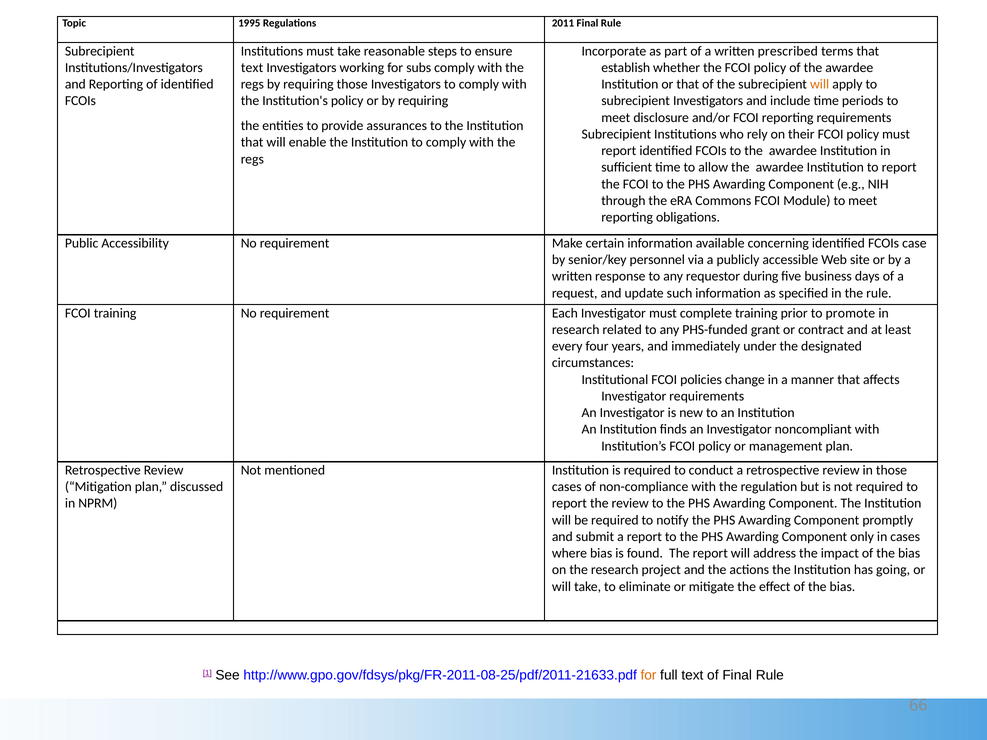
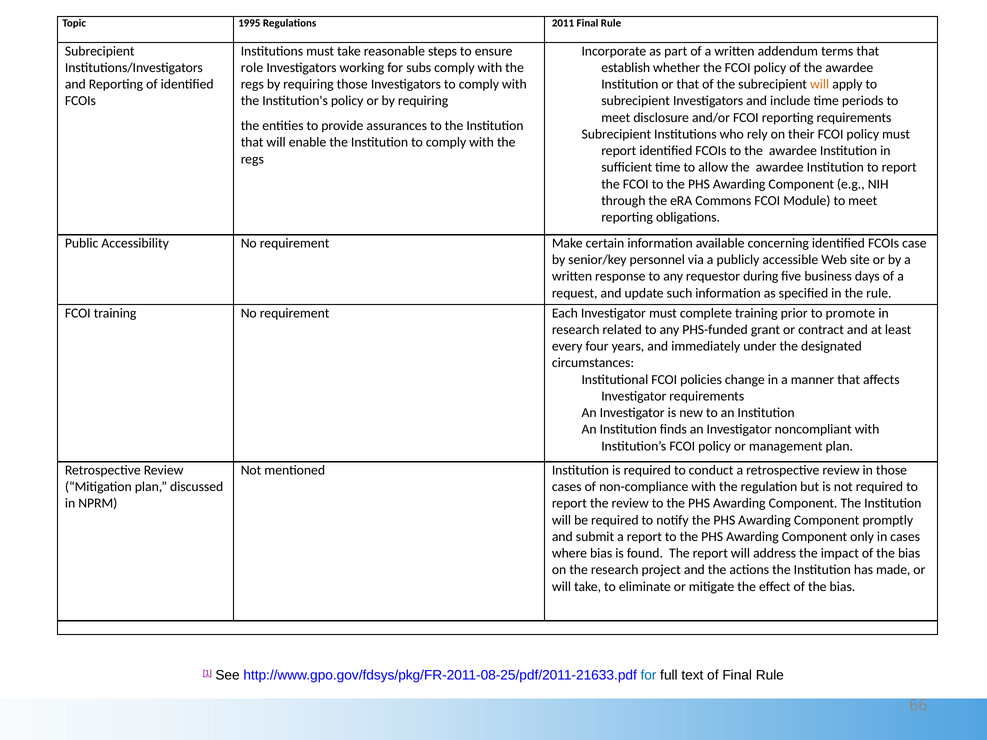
prescribed: prescribed -> addendum (788, 51)
text: text -> role (252, 68)
going: going -> made (893, 570)
for colour: orange -> blue (648, 675)
